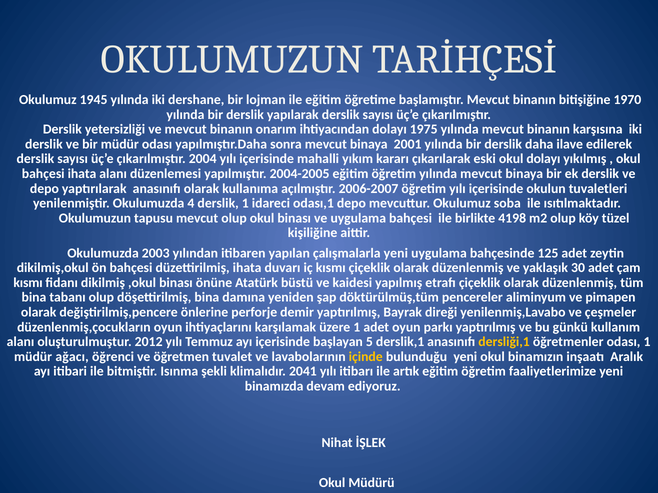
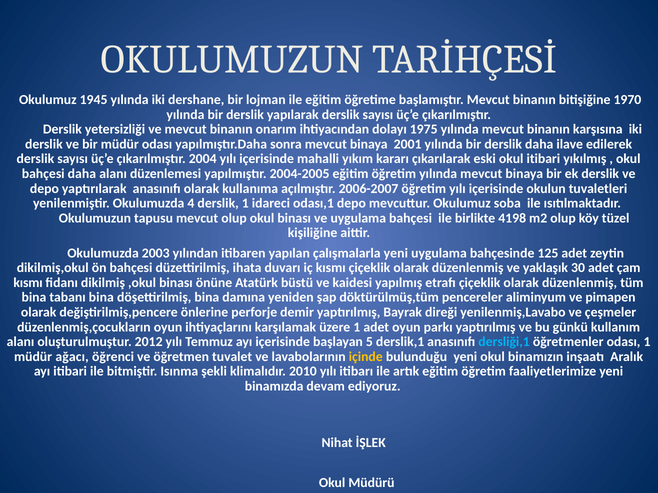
okul dolayı: dolayı -> itibari (543, 159)
bahçesi ihata: ihata -> daha (82, 174)
tabanı olup: olup -> bina (101, 298)
dersliği,1 colour: yellow -> light blue (504, 342)
2041: 2041 -> 2010 (303, 372)
